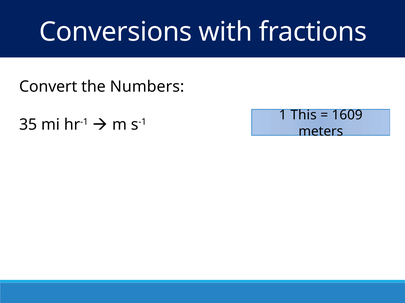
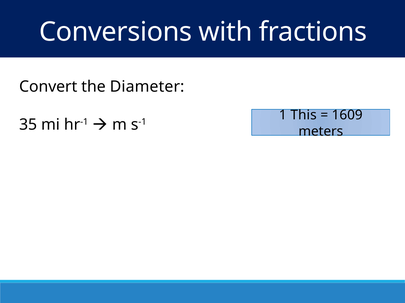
Numbers: Numbers -> Diameter (147, 87)
